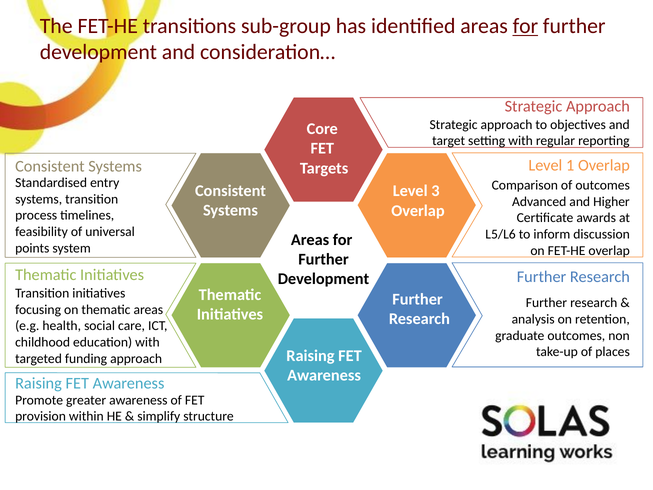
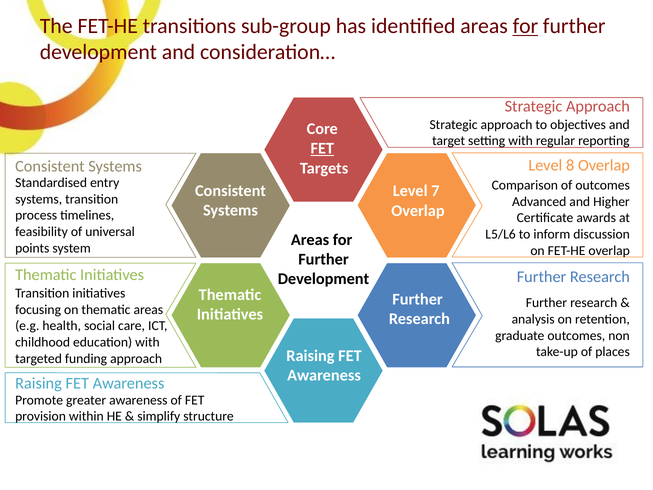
FET underline: none -> present (322, 148)
1: 1 -> 8 (570, 165)
3: 3 -> 7 (435, 191)
